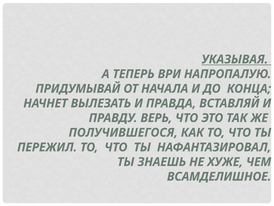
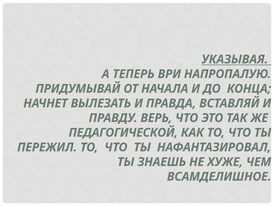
ПОЛУЧИВШЕГОСЯ: ПОЛУЧИВШЕГОСЯ -> ПЕДАГОГИЧЕСКОЙ (123, 132)
